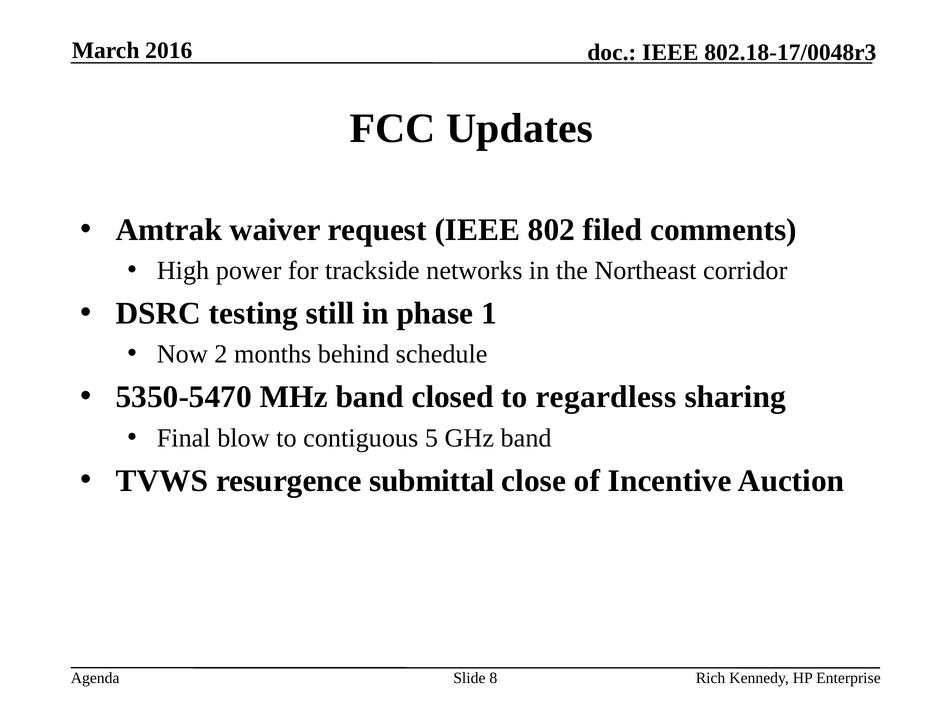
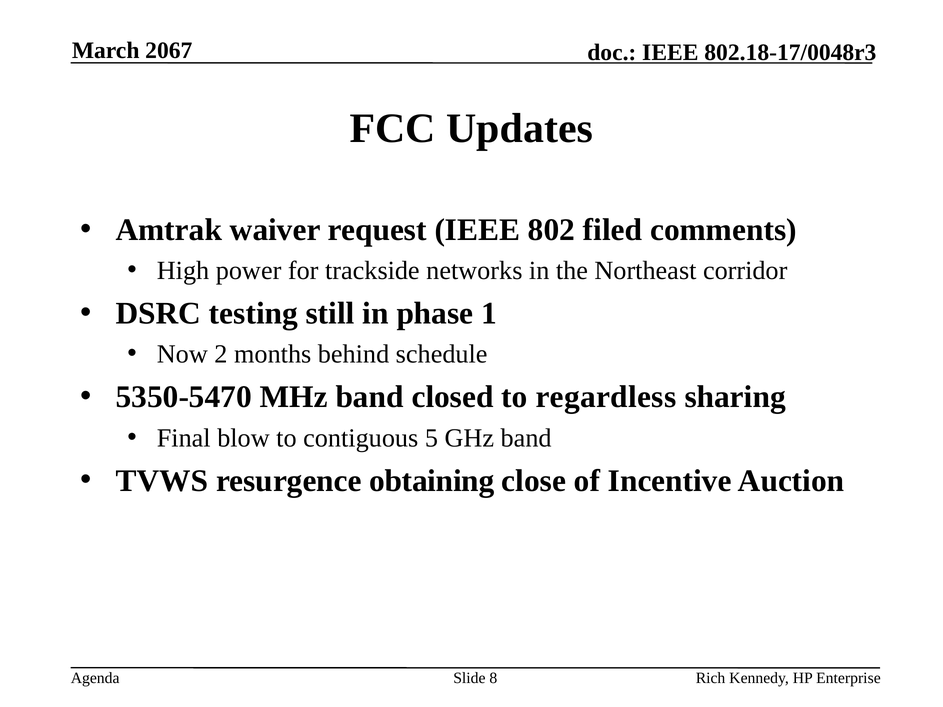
2016: 2016 -> 2067 (169, 50)
submittal: submittal -> obtaining (432, 481)
